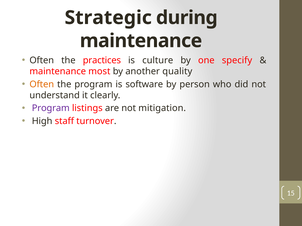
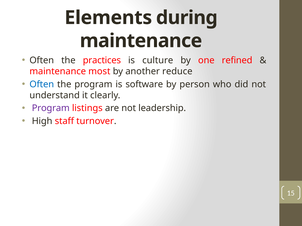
Strategic: Strategic -> Elements (108, 18)
specify: specify -> refined (237, 61)
quality: quality -> reduce (177, 72)
Often colour: orange -> blue (42, 84)
mitigation: mitigation -> leadership (162, 108)
